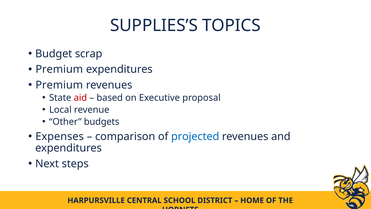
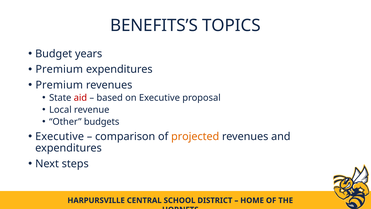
SUPPLIES’S: SUPPLIES’S -> BENEFITS’S (154, 25)
scrap: scrap -> years (89, 54)
Expenses: Expenses -> Executive (60, 136)
projected colour: blue -> orange (195, 136)
